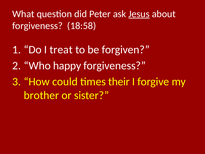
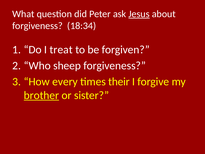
18:58: 18:58 -> 18:34 (82, 26)
happy: happy -> sheep (67, 66)
could: could -> every (65, 82)
brother underline: none -> present (41, 95)
